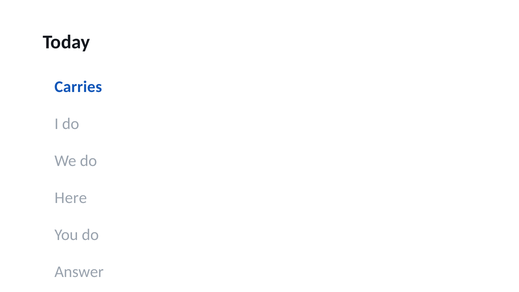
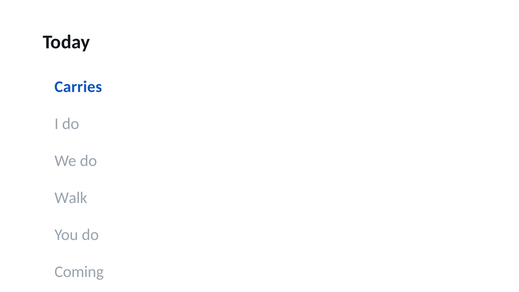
Here: Here -> Walk (71, 198)
Answer: Answer -> Coming (79, 272)
